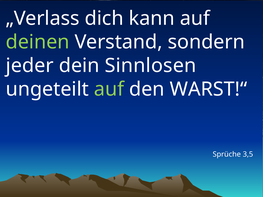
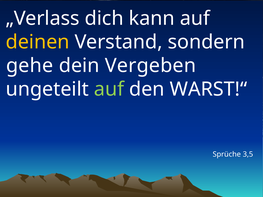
deinen colour: light green -> yellow (38, 42)
jeder: jeder -> gehe (30, 66)
Sinnlosen: Sinnlosen -> Vergeben (151, 66)
